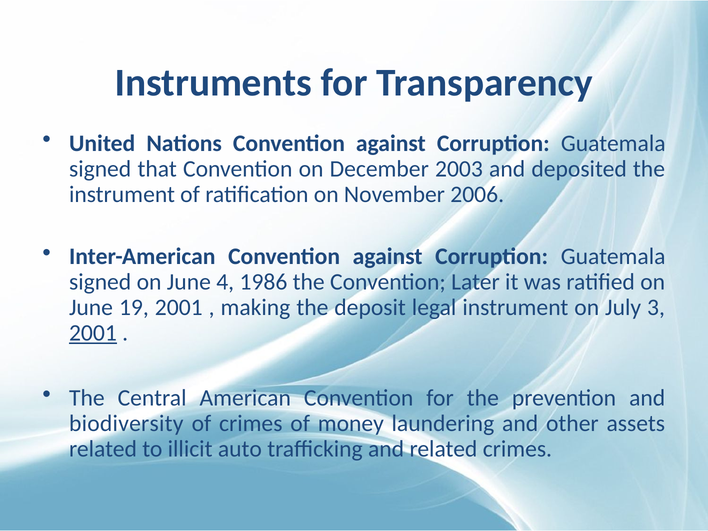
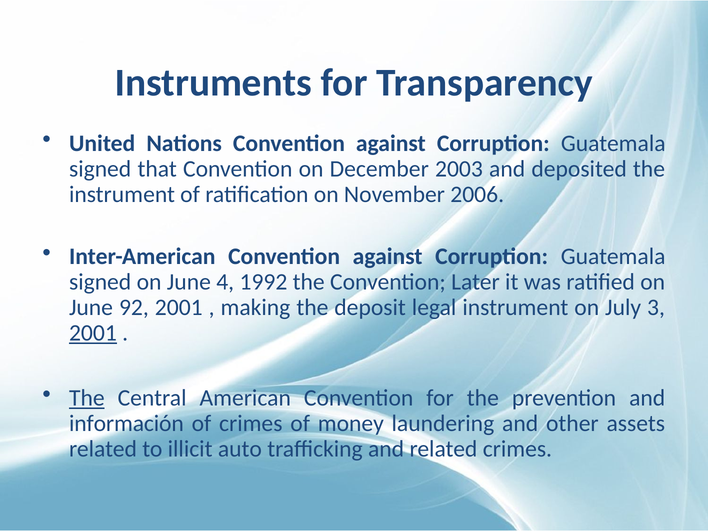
1986: 1986 -> 1992 (263, 282)
19: 19 -> 92 (134, 307)
The underline: none -> present (87, 398)
biodiversity: biodiversity -> información (126, 424)
